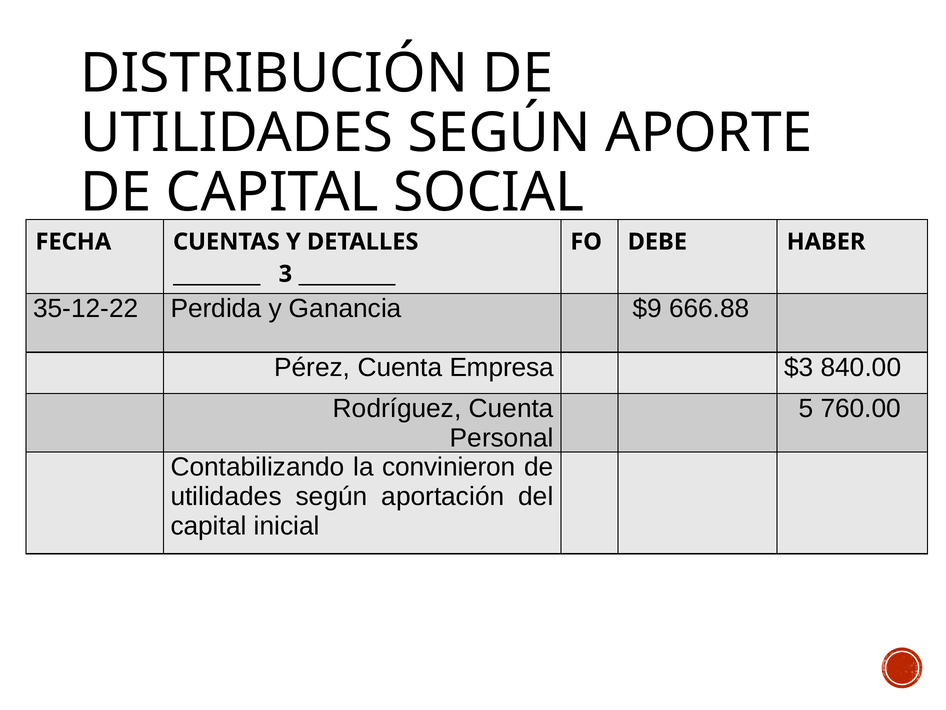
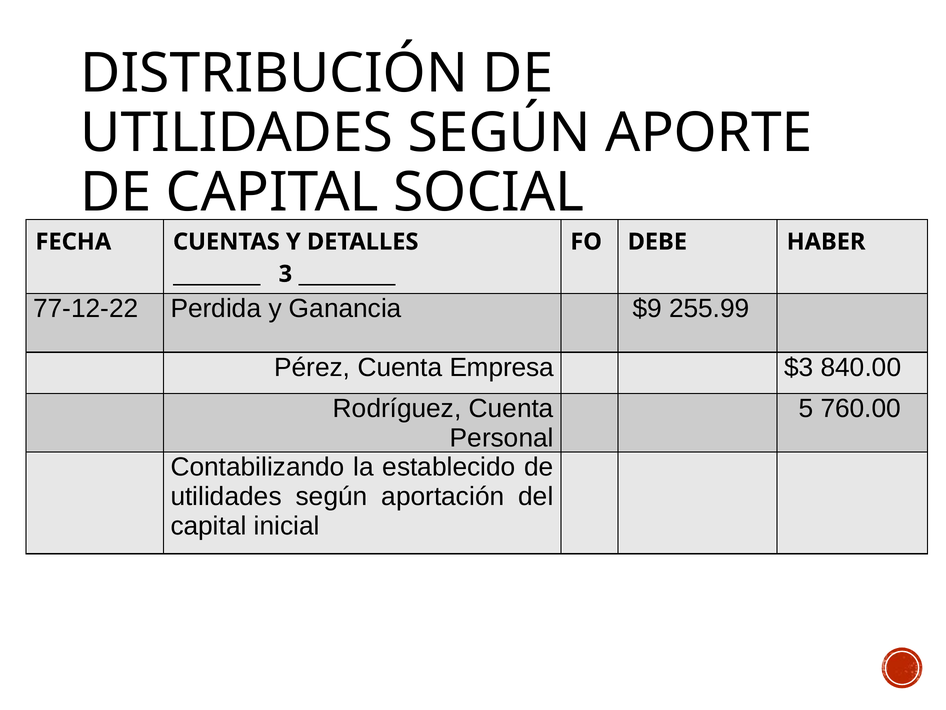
35-12-22: 35-12-22 -> 77-12-22 (86, 308)
666.88: 666.88 -> 255.99 (709, 308)
convinieron: convinieron -> establecido (449, 467)
